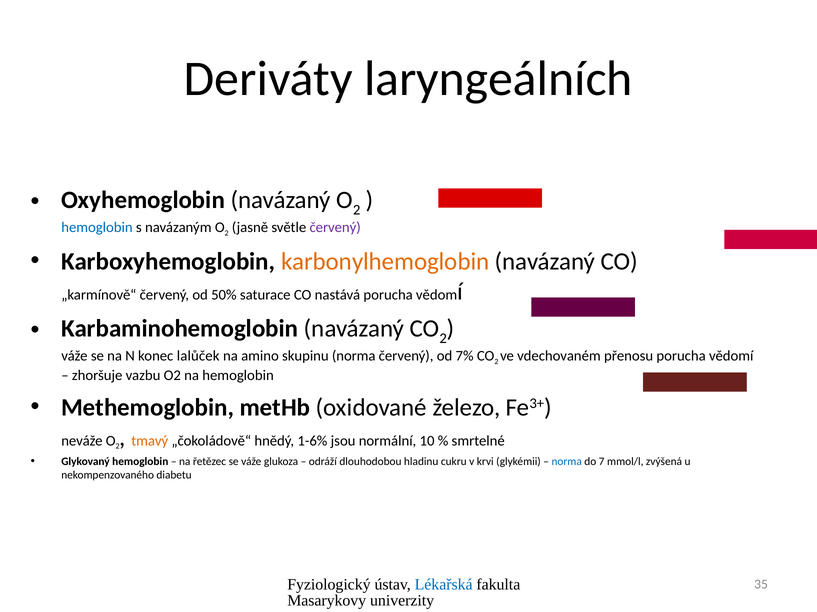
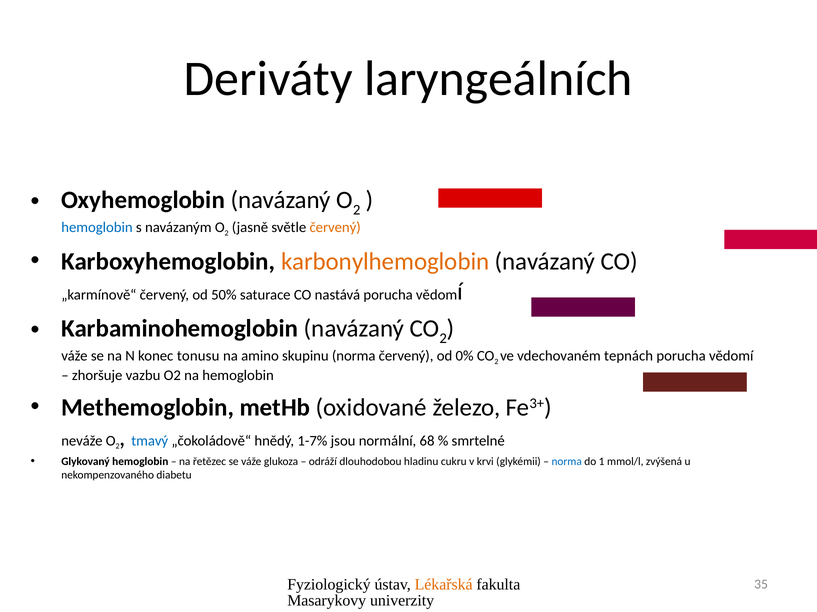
červený colour: purple -> orange (335, 228)
lalůček: lalůček -> tonusu (198, 356)
7%: 7% -> 0% (465, 356)
přenosu: přenosu -> tepnách (629, 356)
tmavý colour: orange -> blue (150, 441)
1-6%: 1-6% -> 1-7% (312, 441)
10: 10 -> 68 (427, 441)
7: 7 -> 1 (602, 462)
Lékařská colour: blue -> orange (444, 585)
